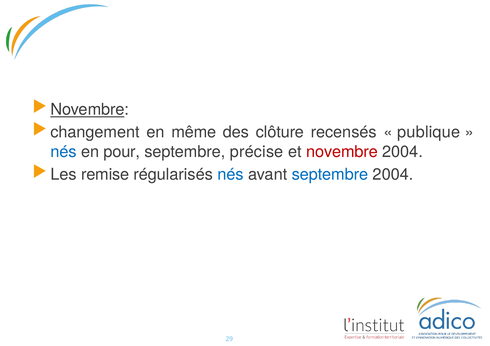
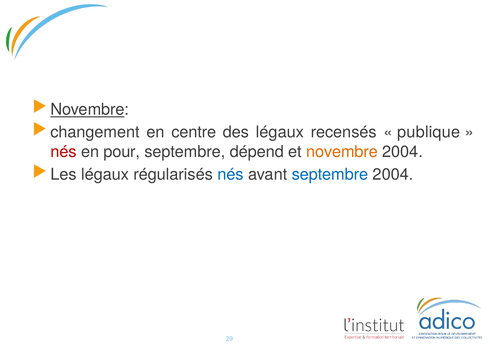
même: même -> centre (194, 132)
des clôture: clôture -> légaux (280, 132)
nés colour: blue -> red (63, 152)
précise: précise -> dépend (257, 152)
novembre colour: red -> orange (342, 152)
Les remise: remise -> légaux (105, 175)
